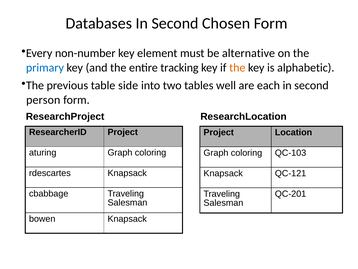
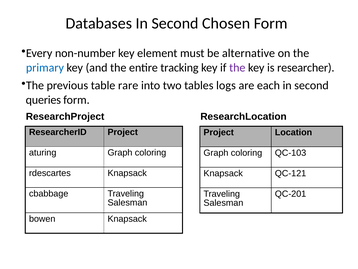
the colour: orange -> purple (237, 67)
alphabetic: alphabetic -> researcher (306, 67)
side: side -> rare (128, 85)
well: well -> logs (226, 85)
person: person -> queries (43, 100)
